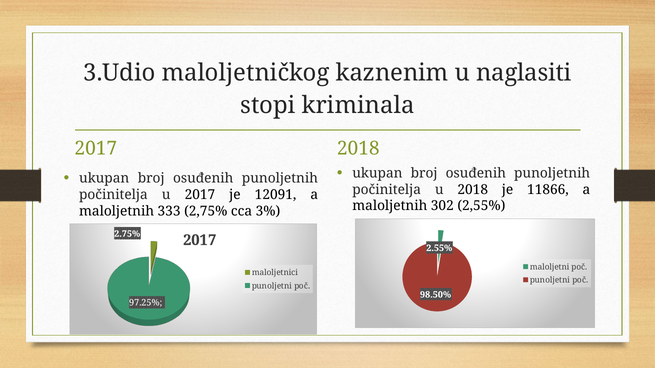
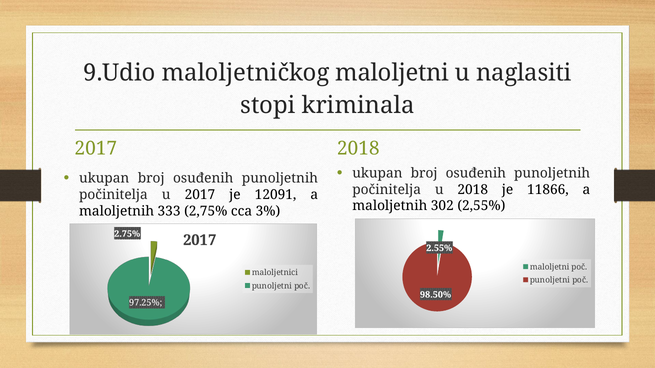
3.Udio: 3.Udio -> 9.Udio (119, 73)
maloljetničkog kaznenim: kaznenim -> maloljetni (392, 73)
